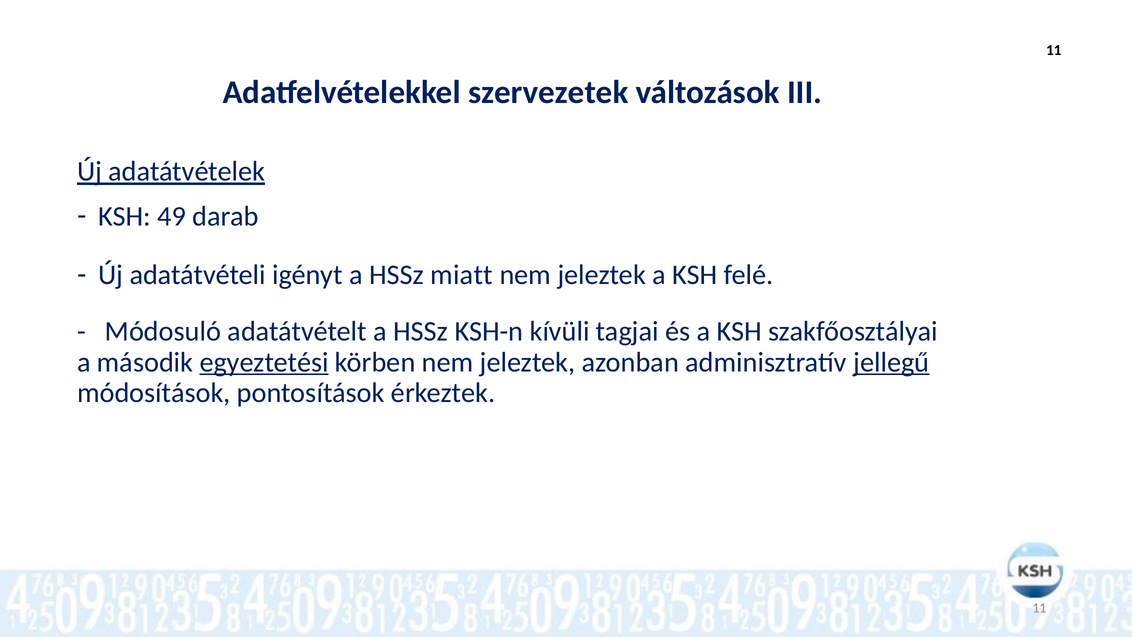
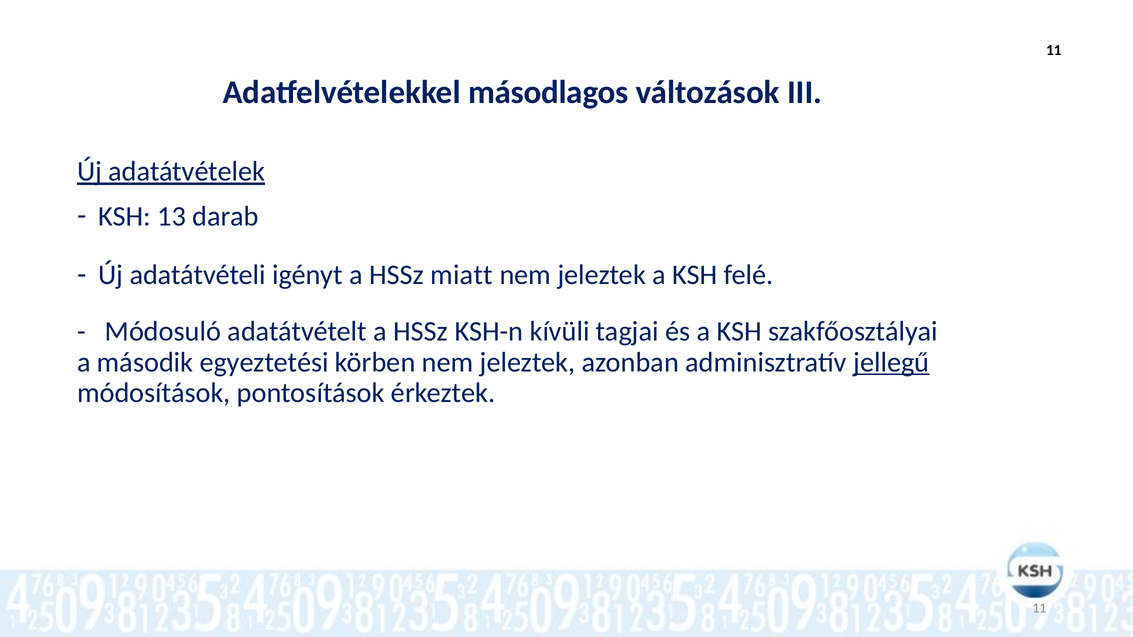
szervezetek: szervezetek -> másodlagos (548, 93)
49: 49 -> 13 (172, 216)
egyeztetési underline: present -> none (264, 362)
